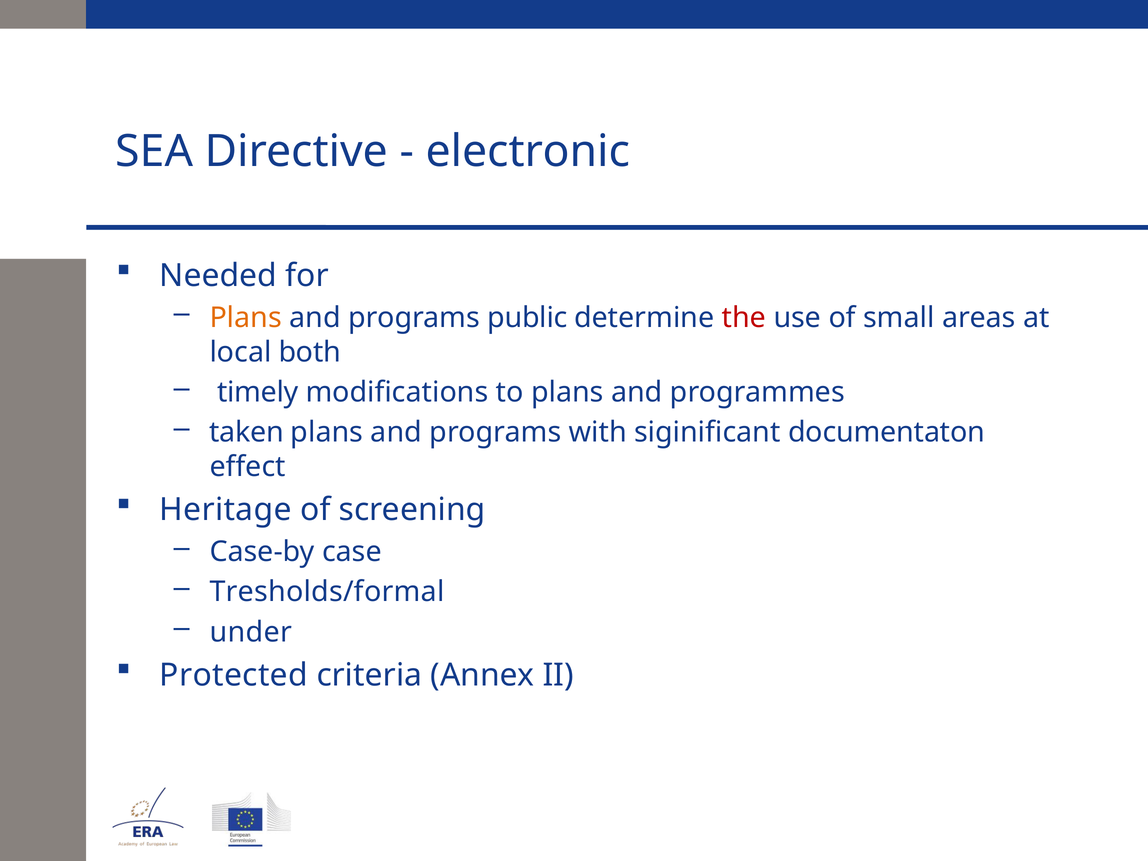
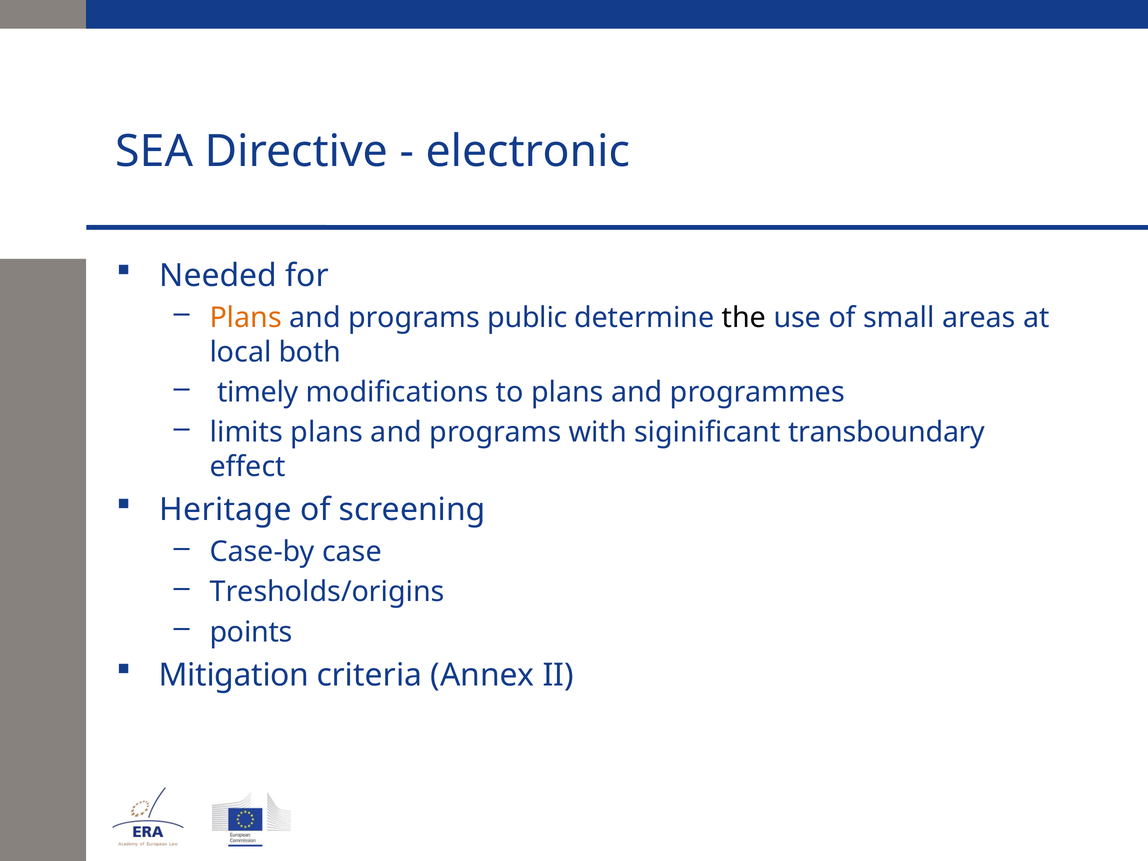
the colour: red -> black (744, 318)
taken: taken -> limits (246, 433)
documentaton: documentaton -> transboundary (887, 433)
Tresholds/formal: Tresholds/formal -> Tresholds/origins (327, 592)
under: under -> points (251, 632)
Protected: Protected -> Mitigation (234, 675)
